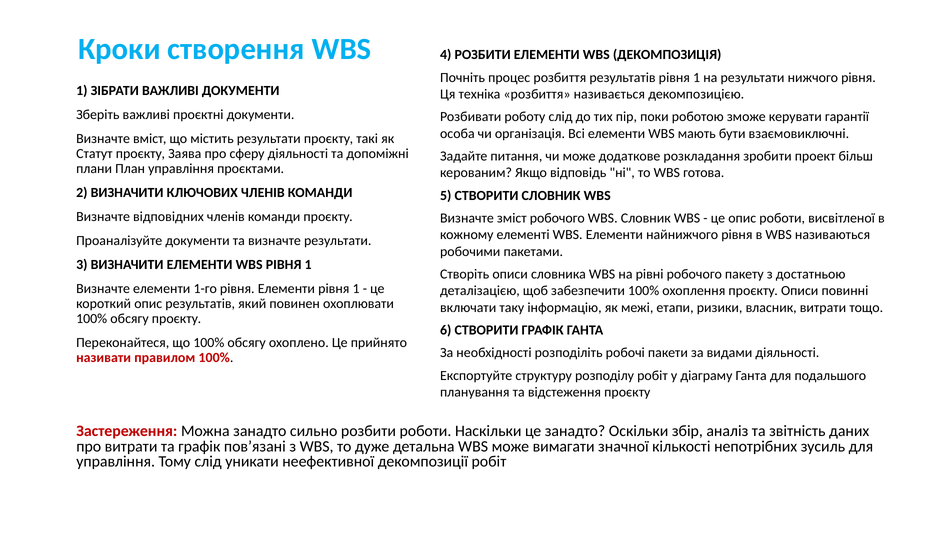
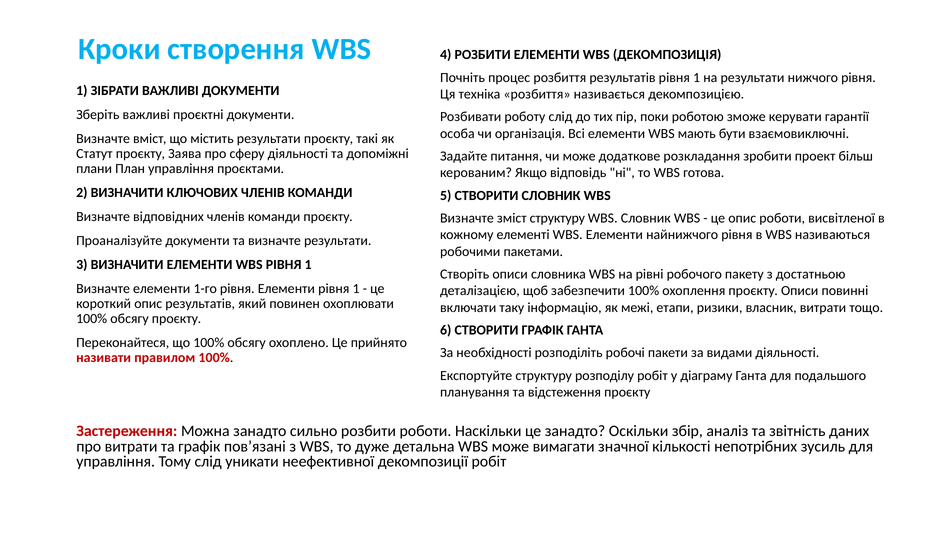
зміст робочого: робочого -> структуру (557, 218)
